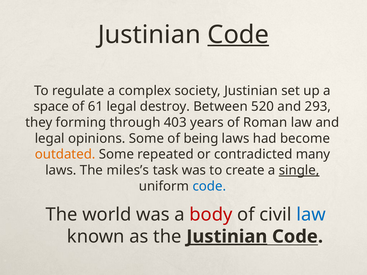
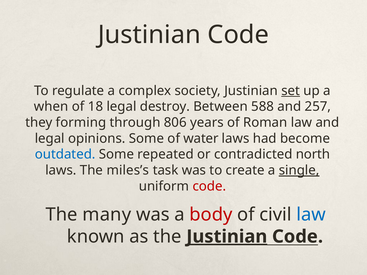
Code underline: present -> none (238, 35)
set underline: none -> present (291, 91)
space: space -> when (51, 107)
61: 61 -> 18 (96, 107)
520: 520 -> 588 (263, 107)
293: 293 -> 257 (318, 107)
403: 403 -> 806 (175, 123)
being: being -> water (201, 139)
outdated colour: orange -> blue (65, 155)
many: many -> north (313, 155)
code colour: blue -> red (209, 186)
world: world -> many (107, 215)
